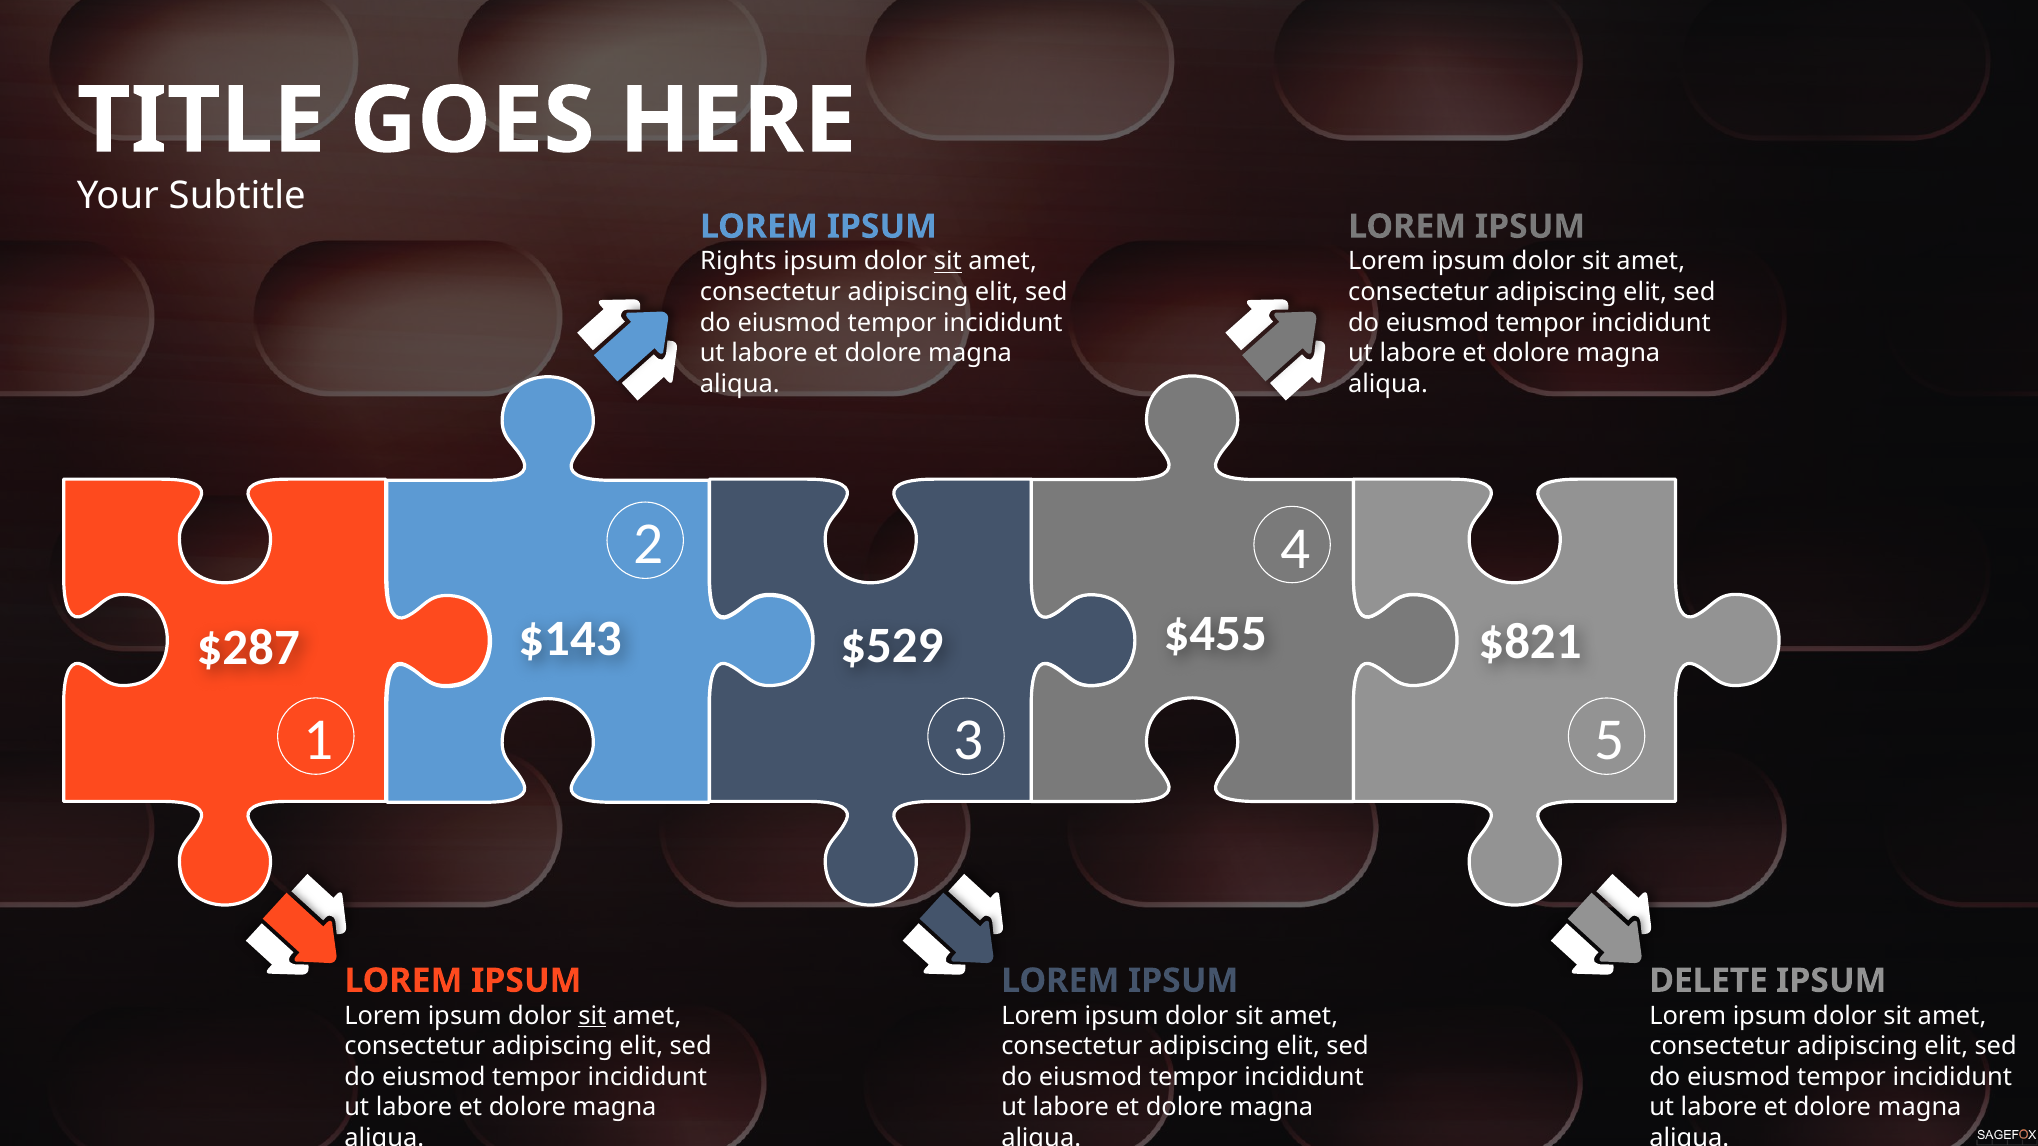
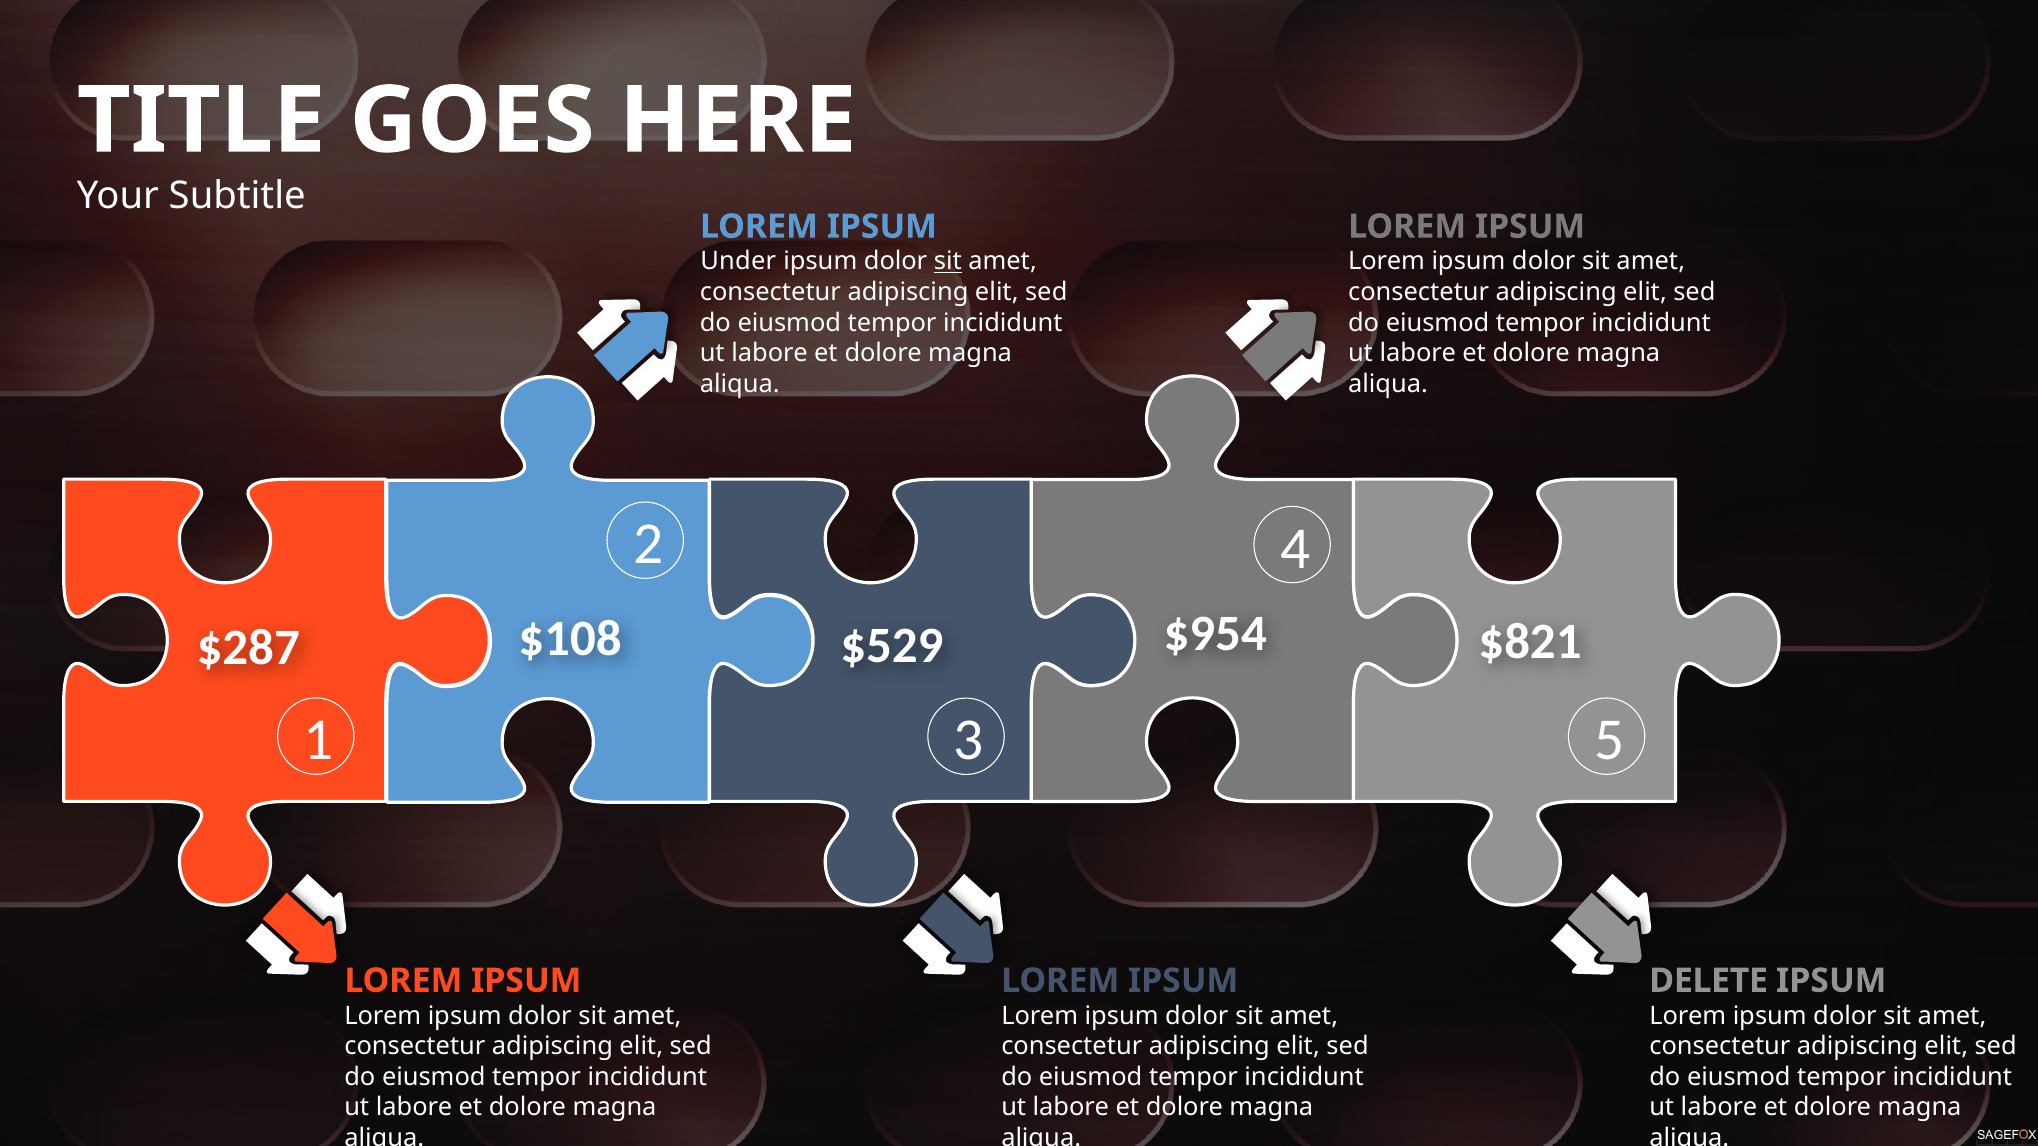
Rights: Rights -> Under (738, 262)
$455: $455 -> $954 (1215, 634)
$143: $143 -> $108 (570, 639)
sit underline: present -> none (592, 1016)
